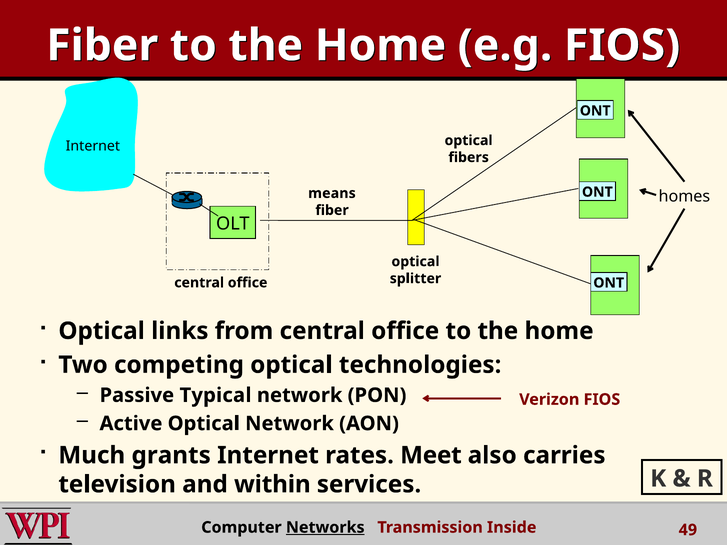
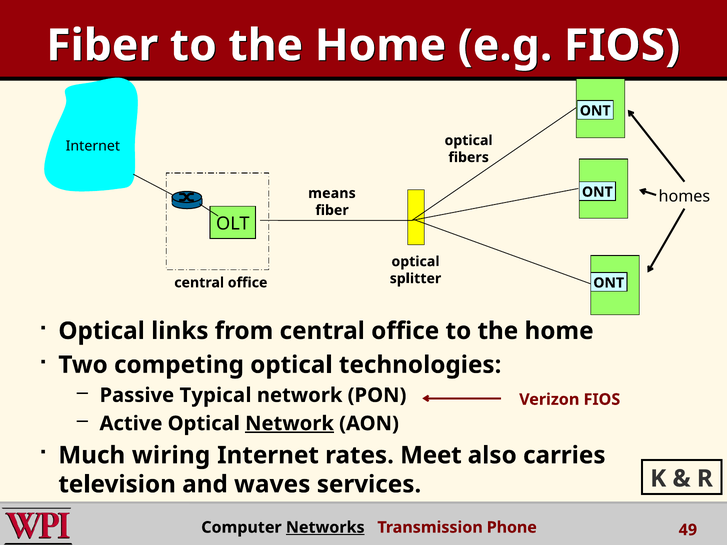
Network underline: none -> present (289, 424)
grants: grants -> wiring (171, 456)
within: within -> waves (272, 485)
Inside: Inside -> Phone (512, 528)
